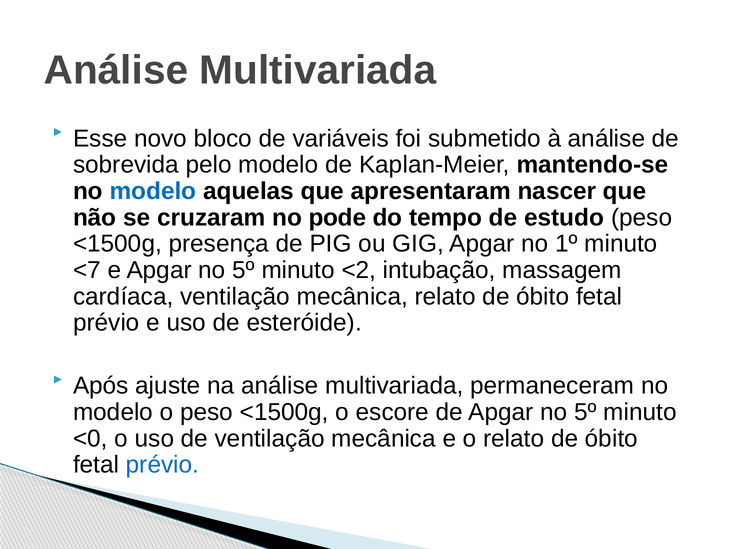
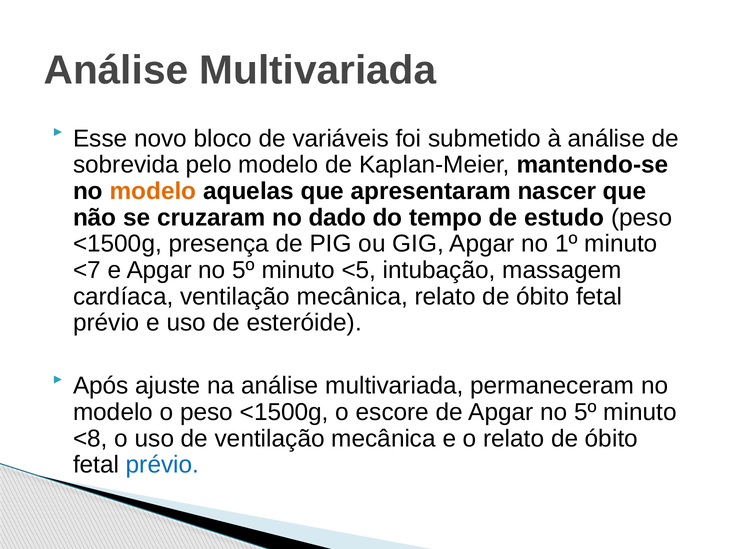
modelo colour: blue -> orange (153, 191)
pode: pode -> dado (337, 218)
<2: <2 -> <5 (359, 270)
<0: <0 -> <8 (90, 438)
